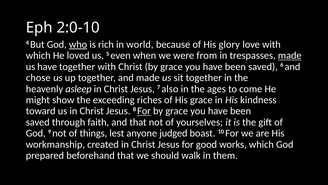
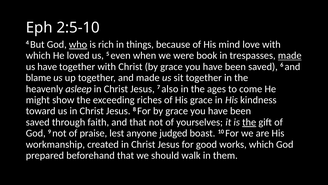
2:0-10: 2:0-10 -> 2:5-10 (78, 28)
world: world -> things (140, 44)
glory: glory -> mind (229, 44)
from: from -> book (207, 55)
chose: chose -> blame (38, 78)
For underline: present -> none (144, 111)
the underline: none -> present (249, 122)
things: things -> praise (93, 133)
